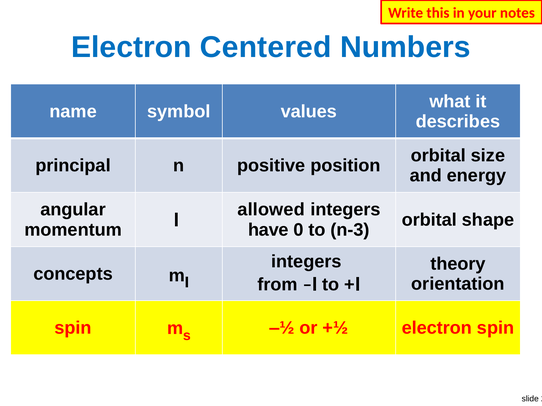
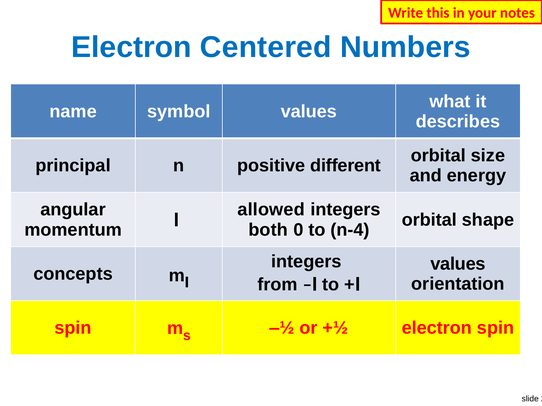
position: position -> different (346, 166)
have: have -> both (268, 230)
n-3: n-3 -> n-4 (350, 230)
theory: theory -> values (458, 264)
